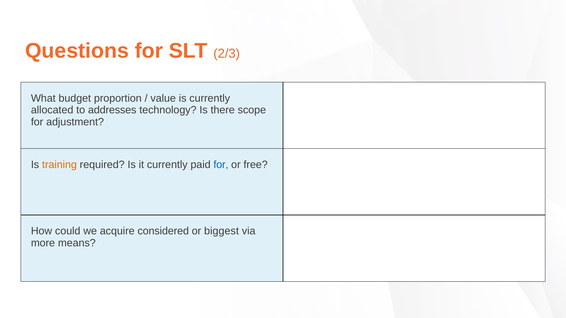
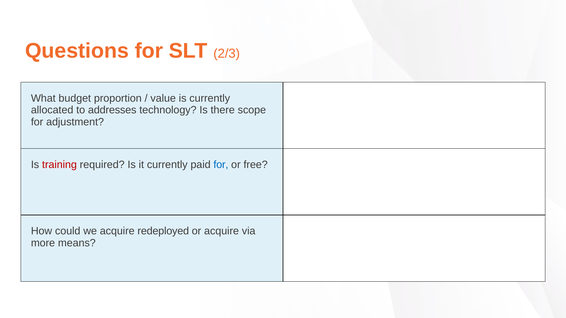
training colour: orange -> red (59, 165)
considered: considered -> redeployed (163, 231)
or biggest: biggest -> acquire (222, 231)
